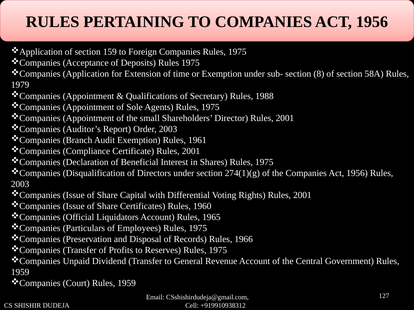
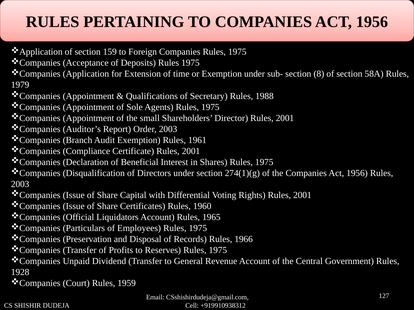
1959: 1959 -> 1928 (20, 273)
